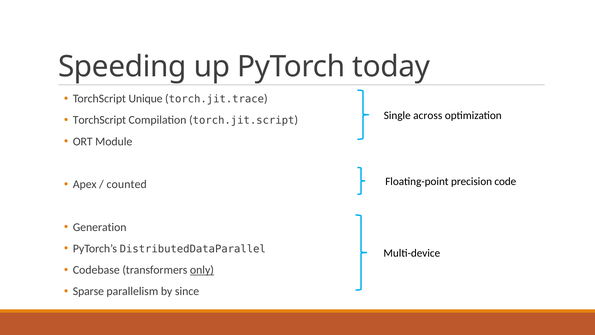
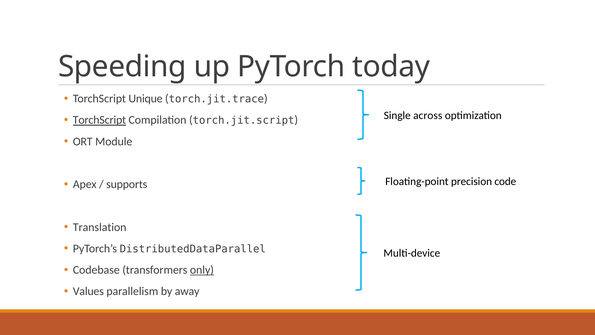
TorchScript underline: none -> present (99, 120)
counted: counted -> supports (127, 184)
Generation: Generation -> Translation (100, 227)
Sparse: Sparse -> Values (88, 291)
since: since -> away (187, 291)
